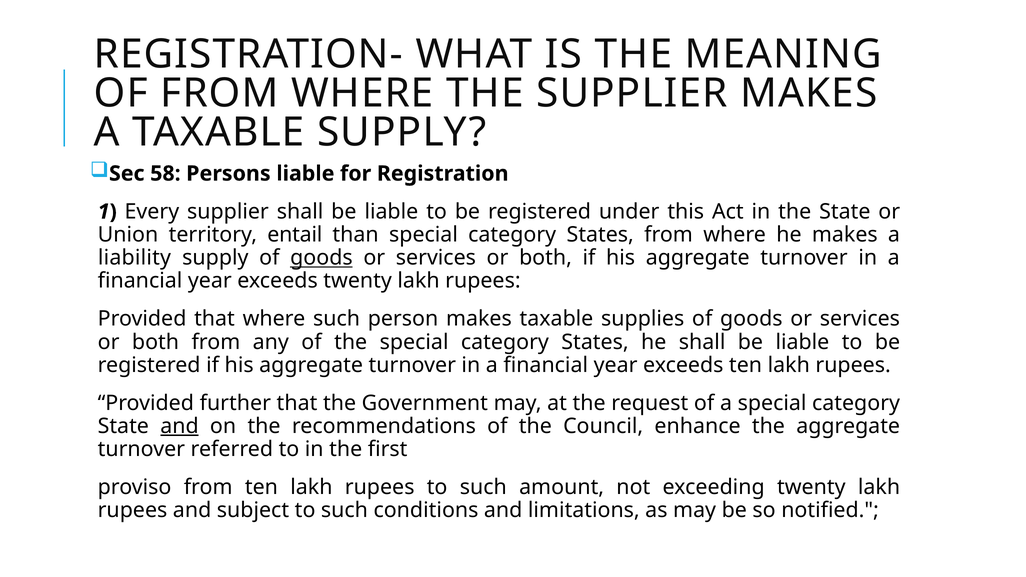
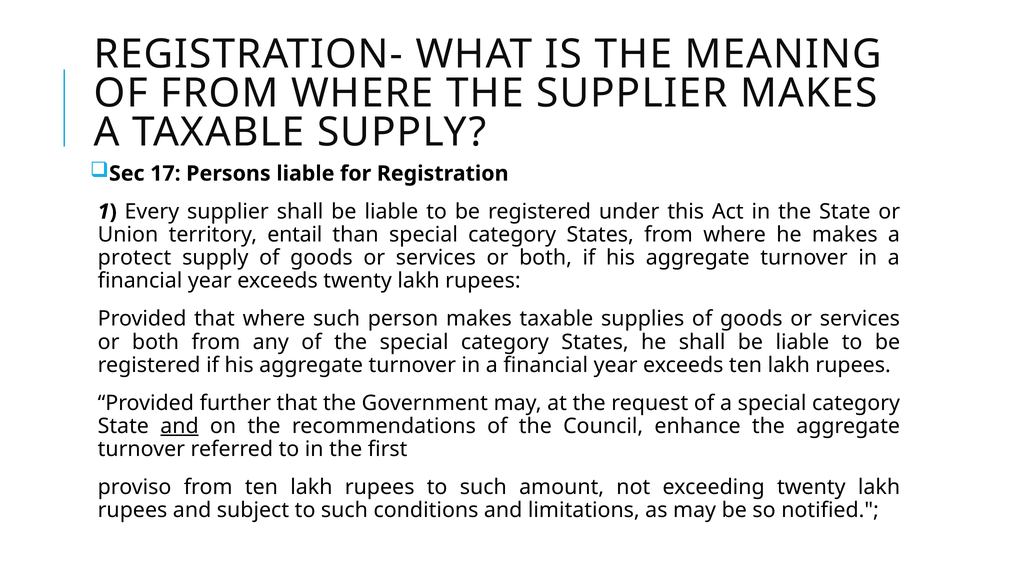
58: 58 -> 17 (165, 174)
liability: liability -> protect (135, 258)
goods underline: present -> none (321, 258)
